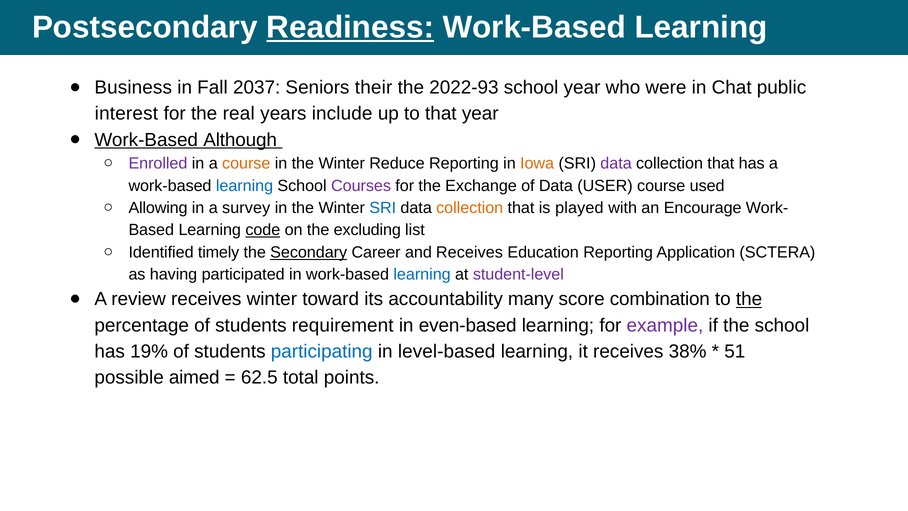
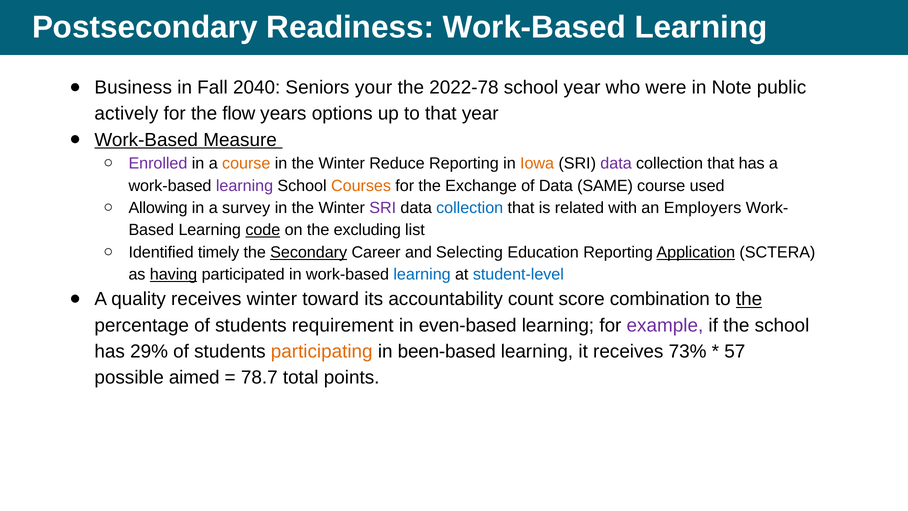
Readiness underline: present -> none (350, 27)
2037: 2037 -> 2040 (257, 88)
their: their -> your (374, 88)
2022-93: 2022-93 -> 2022-78 (464, 88)
Chat: Chat -> Note (732, 88)
interest: interest -> actively (126, 114)
real: real -> flow (239, 114)
include: include -> options (342, 114)
Although: Although -> Measure (240, 140)
learning colour: blue -> purple (245, 186)
Courses colour: purple -> orange (361, 186)
USER: USER -> SAME (605, 186)
SRI colour: blue -> purple (383, 208)
collection colour: orange -> blue (470, 208)
played: played -> related (579, 208)
Encourage: Encourage -> Employers (703, 208)
and Receives: Receives -> Selecting (469, 252)
Application underline: none -> present (696, 252)
having underline: none -> present (174, 274)
student-level colour: purple -> blue (518, 274)
review: review -> quality (139, 299)
many: many -> count (531, 299)
19%: 19% -> 29% (149, 351)
participating colour: blue -> orange (322, 351)
level-based: level-based -> been-based (447, 351)
38%: 38% -> 73% (688, 351)
51: 51 -> 57 (735, 351)
62.5: 62.5 -> 78.7 (259, 377)
